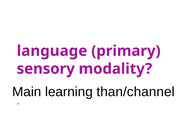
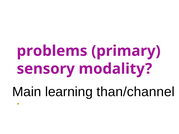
language: language -> problems (52, 51)
